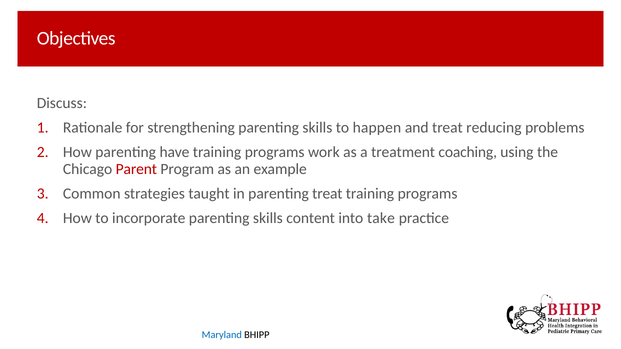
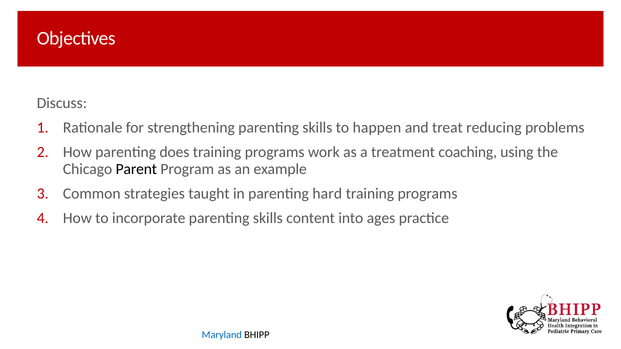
have: have -> does (174, 152)
Parent colour: red -> black (136, 169)
parenting treat: treat -> hard (327, 194)
take: take -> ages (381, 218)
